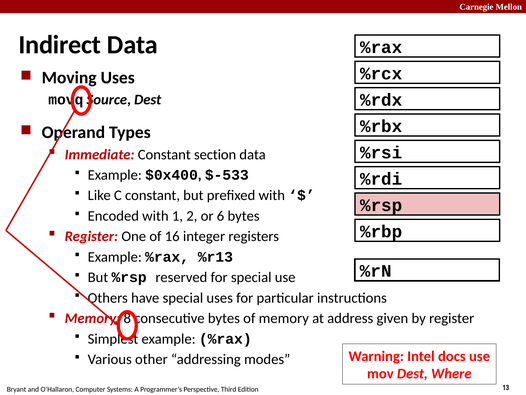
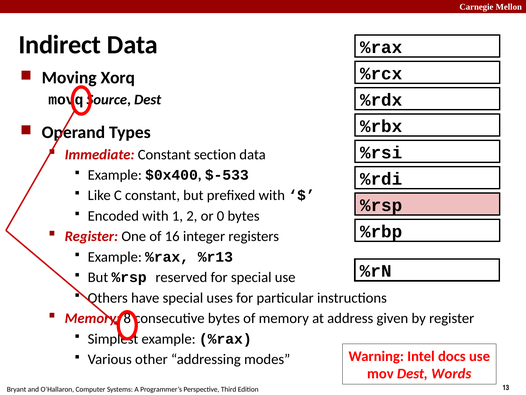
Uses: Uses -> Xorq (118, 78)
6: 6 -> 0 (221, 216)
Where: Where -> Words (451, 373)
